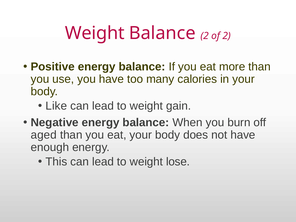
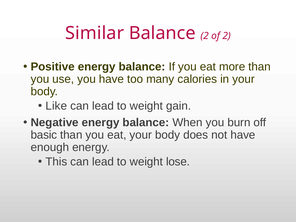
Weight: Weight -> Similar (95, 33)
aged: aged -> basic (44, 135)
